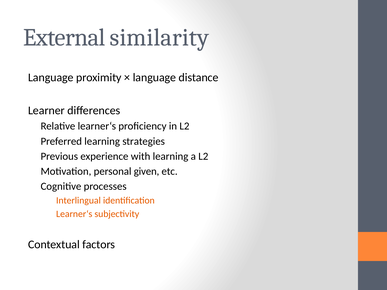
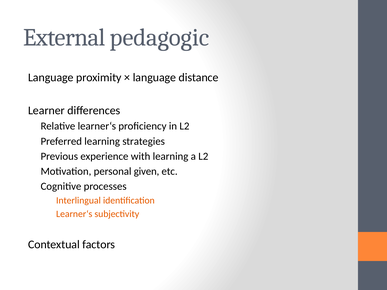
similarity: similarity -> pedagogic (159, 38)
